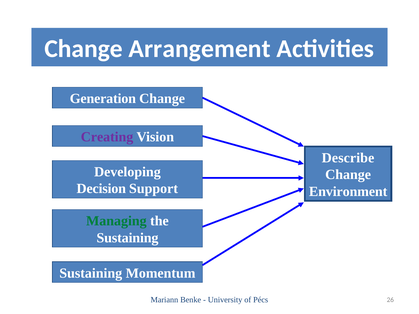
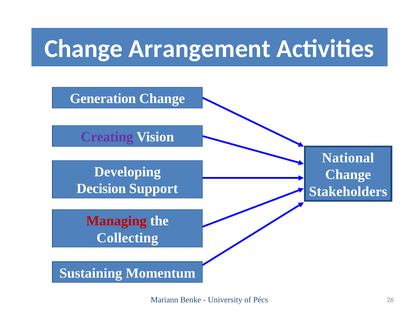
Describe: Describe -> National (348, 158)
Environment: Environment -> Stakeholders (348, 192)
Managing colour: green -> red (116, 221)
Sustaining: Sustaining -> Collecting (127, 238)
